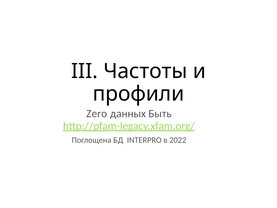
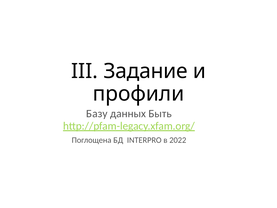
Частоты: Частоты -> Задание (146, 71)
Zero: Zero -> Базу (97, 114)
